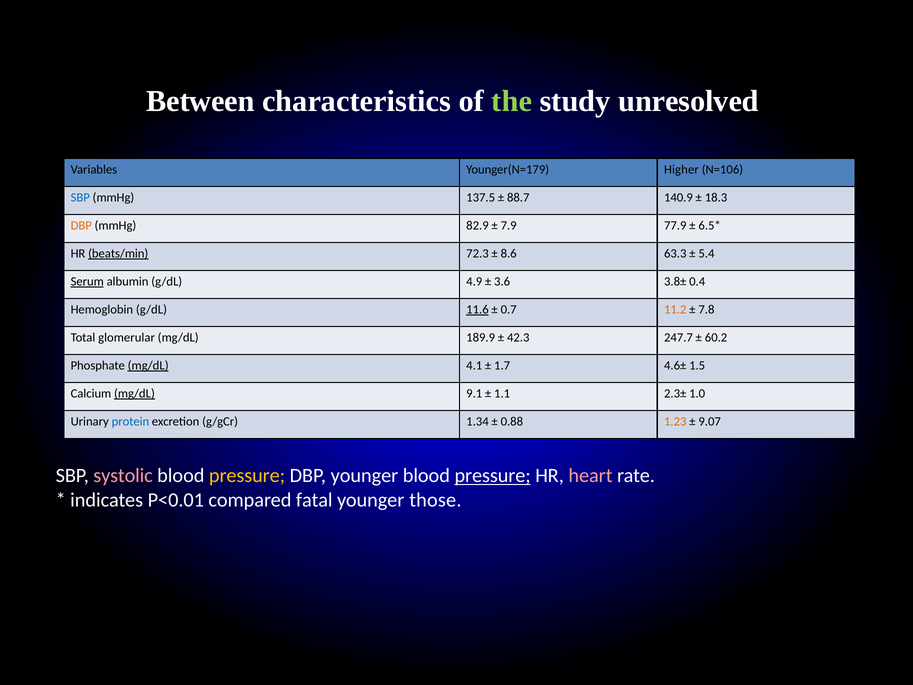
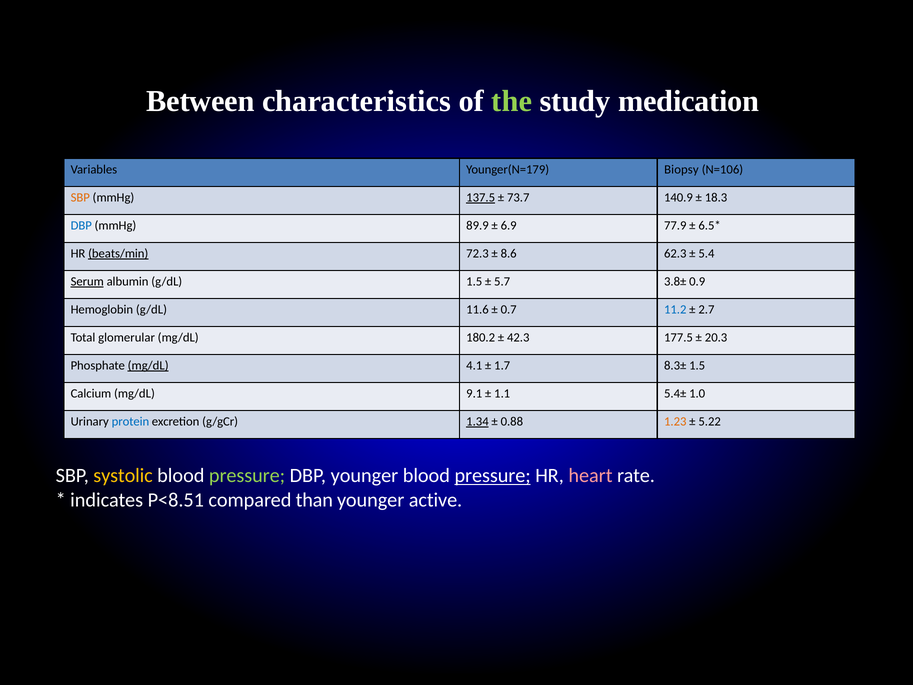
unresolved: unresolved -> medication (689, 101)
Higher: Higher -> Biopsy (681, 169)
SBP colour: blue -> orange (80, 197)
137.5 underline: none -> present (481, 197)
88.7: 88.7 -> 73.7 (518, 197)
DBP colour: orange -> blue (81, 225)
82.9: 82.9 -> 89.9 (477, 225)
7.9: 7.9 -> 6.9 (509, 225)
63.3: 63.3 -> 62.3 (675, 253)
g/dL 4.9: 4.9 -> 1.5 (474, 281)
3.6: 3.6 -> 5.7 (502, 281)
0.4: 0.4 -> 0.9 (697, 281)
11.6 underline: present -> none (477, 309)
11.2 colour: orange -> blue (675, 309)
7.8: 7.8 -> 2.7 (706, 309)
189.9: 189.9 -> 180.2 (481, 337)
247.7: 247.7 -> 177.5 (678, 337)
60.2: 60.2 -> 20.3 (716, 337)
4.6±: 4.6± -> 8.3± (675, 365)
mg/dL underline: present -> none (134, 393)
2.3±: 2.3± -> 5.4± (675, 393)
1.34 underline: none -> present (477, 421)
9.07: 9.07 -> 5.22 (710, 421)
systolic colour: pink -> yellow (123, 475)
pressure colour: yellow -> light green (247, 475)
P<0.01: P<0.01 -> P<8.51 (176, 500)
fatal: fatal -> than (314, 500)
those: those -> active (436, 500)
